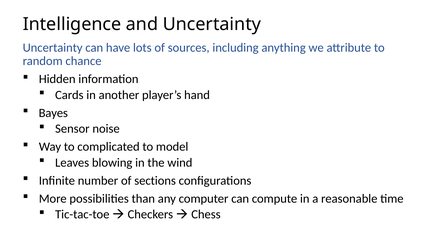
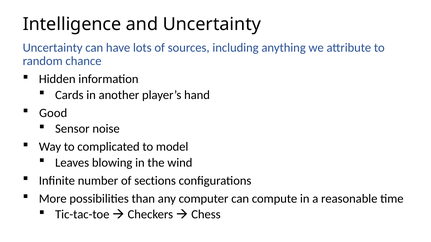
Bayes: Bayes -> Good (53, 113)
